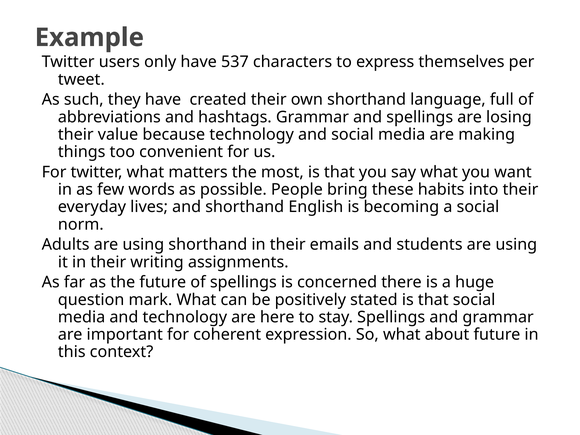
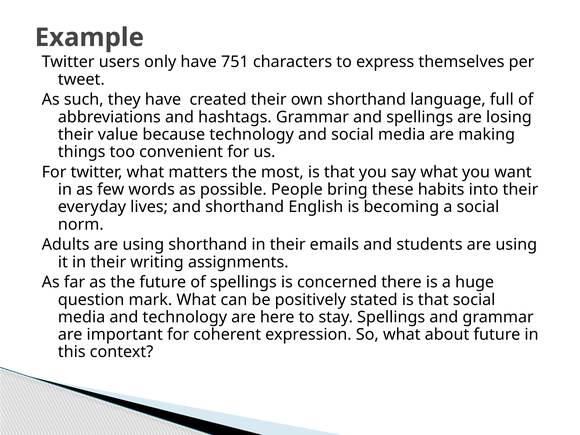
537: 537 -> 751 (235, 62)
